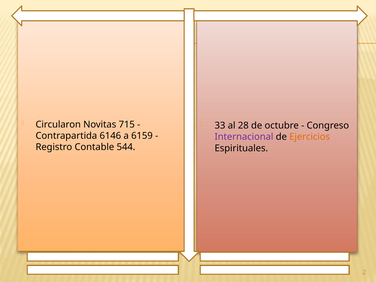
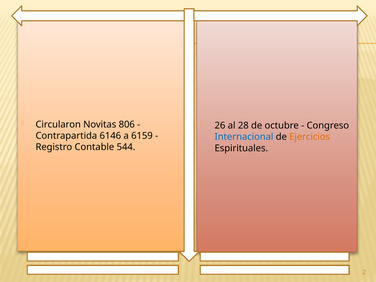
715: 715 -> 806 (127, 124)
33: 33 -> 26 (220, 126)
Internacional colour: purple -> blue (244, 137)
